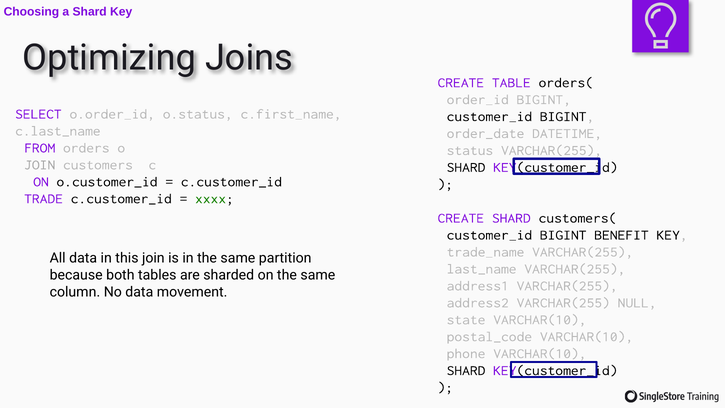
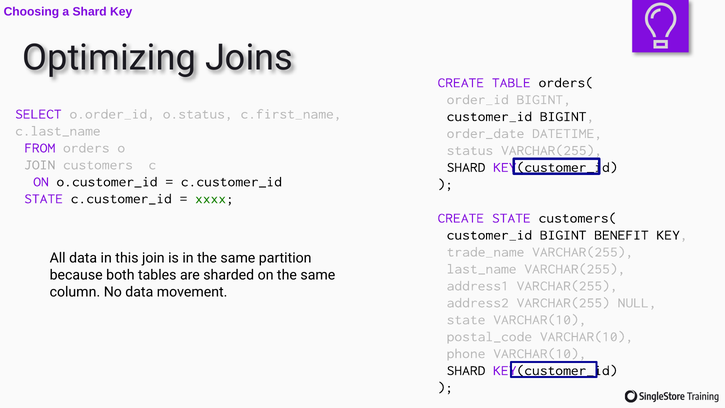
TRADE: TRADE -> STATE (44, 198)
CREATE SHARD: SHARD -> STATE (511, 218)
